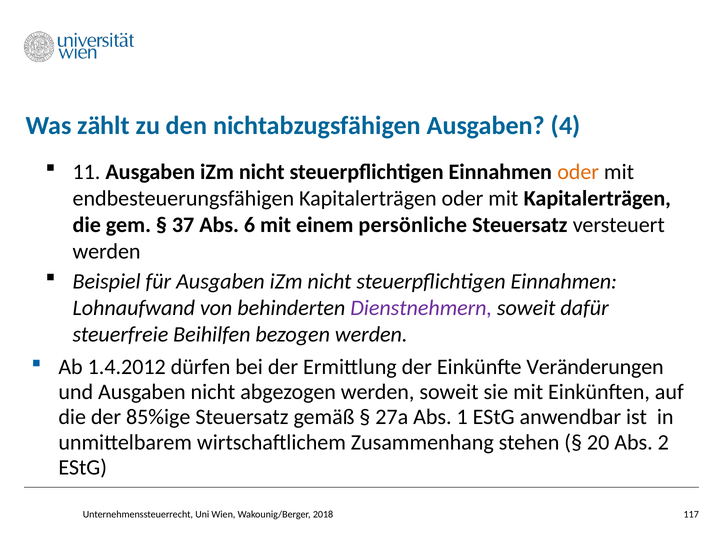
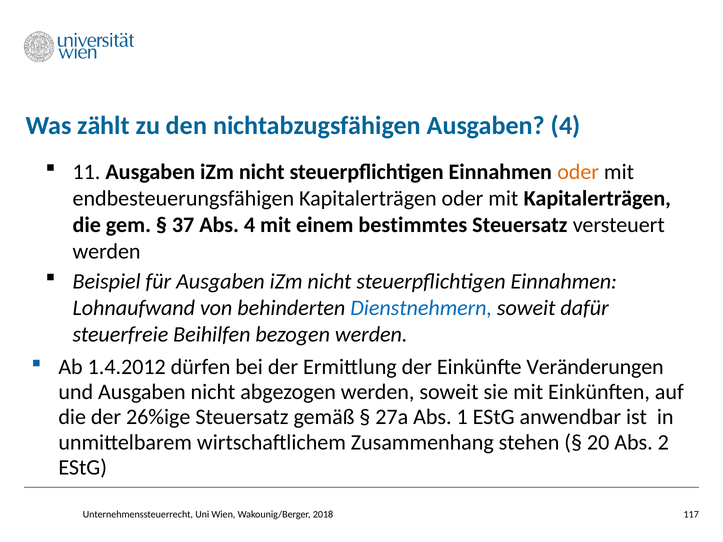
Abs 6: 6 -> 4 (250, 225)
persönliche: persönliche -> bestimmtes (413, 225)
Dienstnehmern colour: purple -> blue (421, 308)
85%ige: 85%ige -> 26%ige (158, 417)
